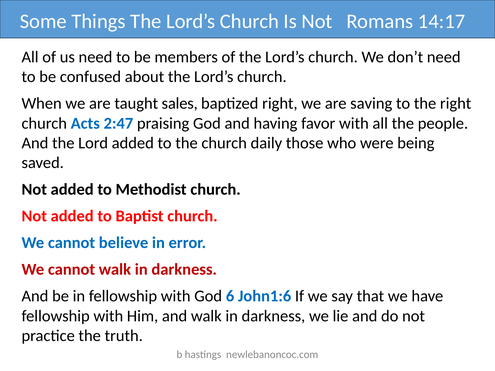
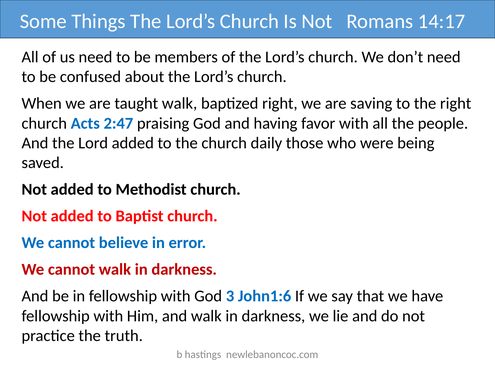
taught sales: sales -> walk (180, 104)
6: 6 -> 3 (230, 296)
